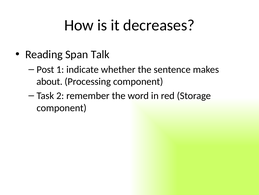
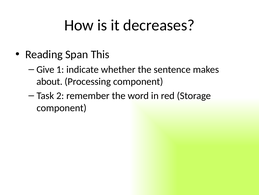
Talk: Talk -> This (100, 54)
Post: Post -> Give (45, 69)
